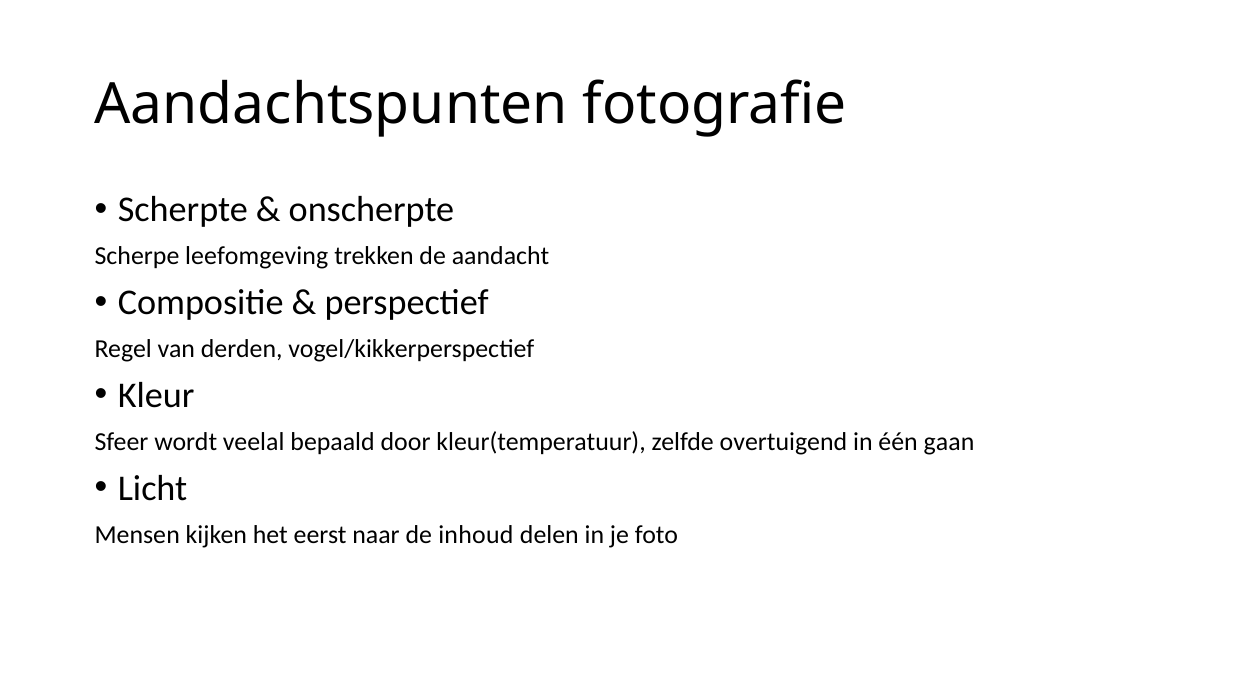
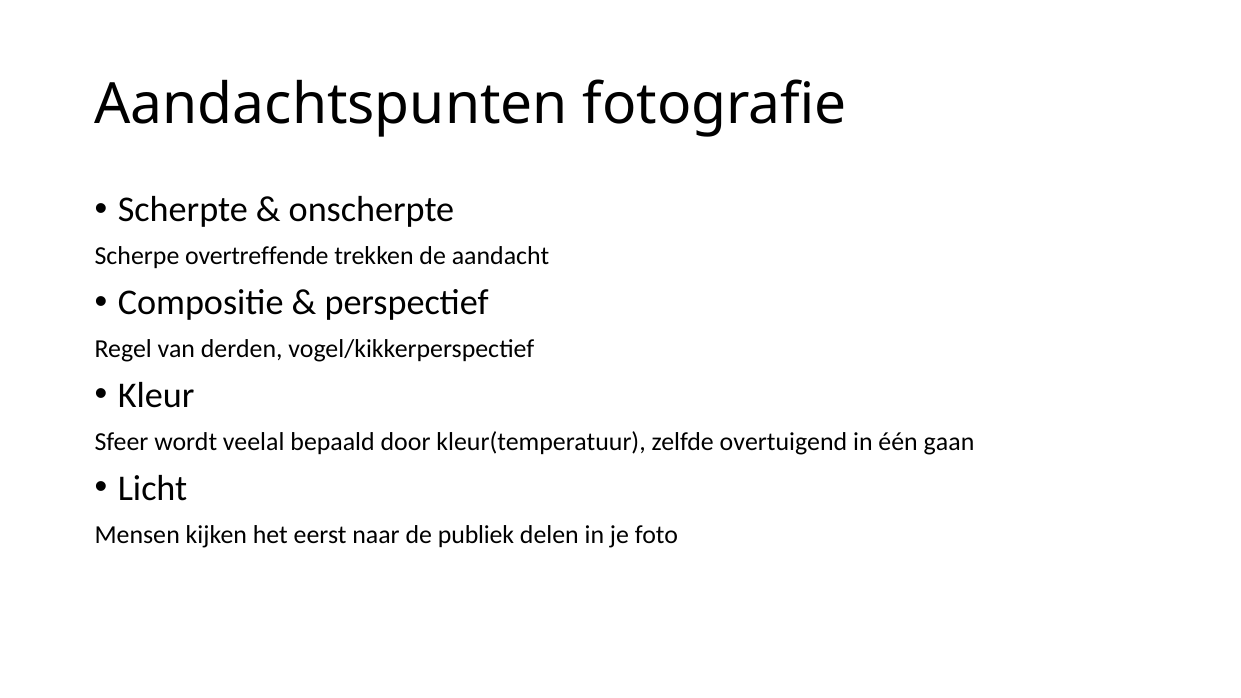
leefomgeving: leefomgeving -> overtreffende (257, 256)
inhoud: inhoud -> publiek (476, 535)
